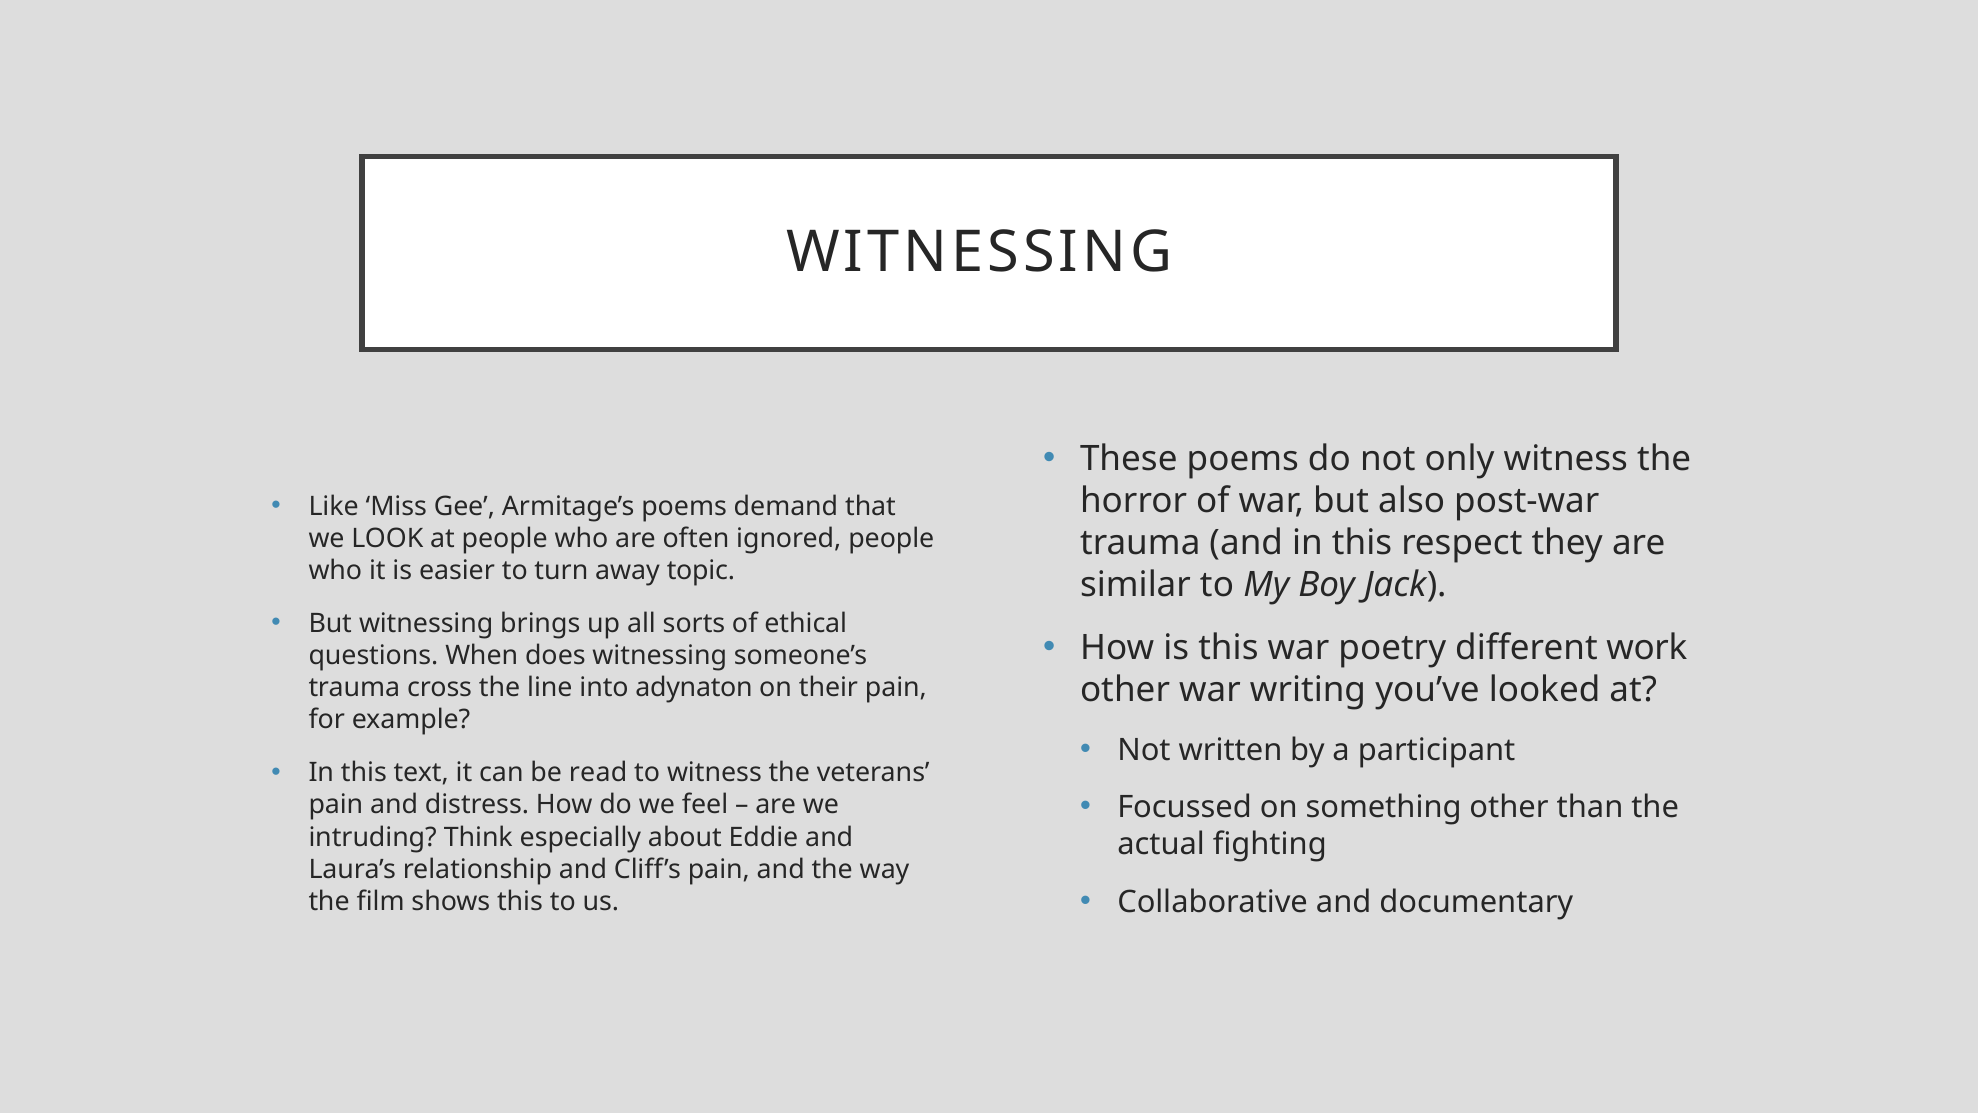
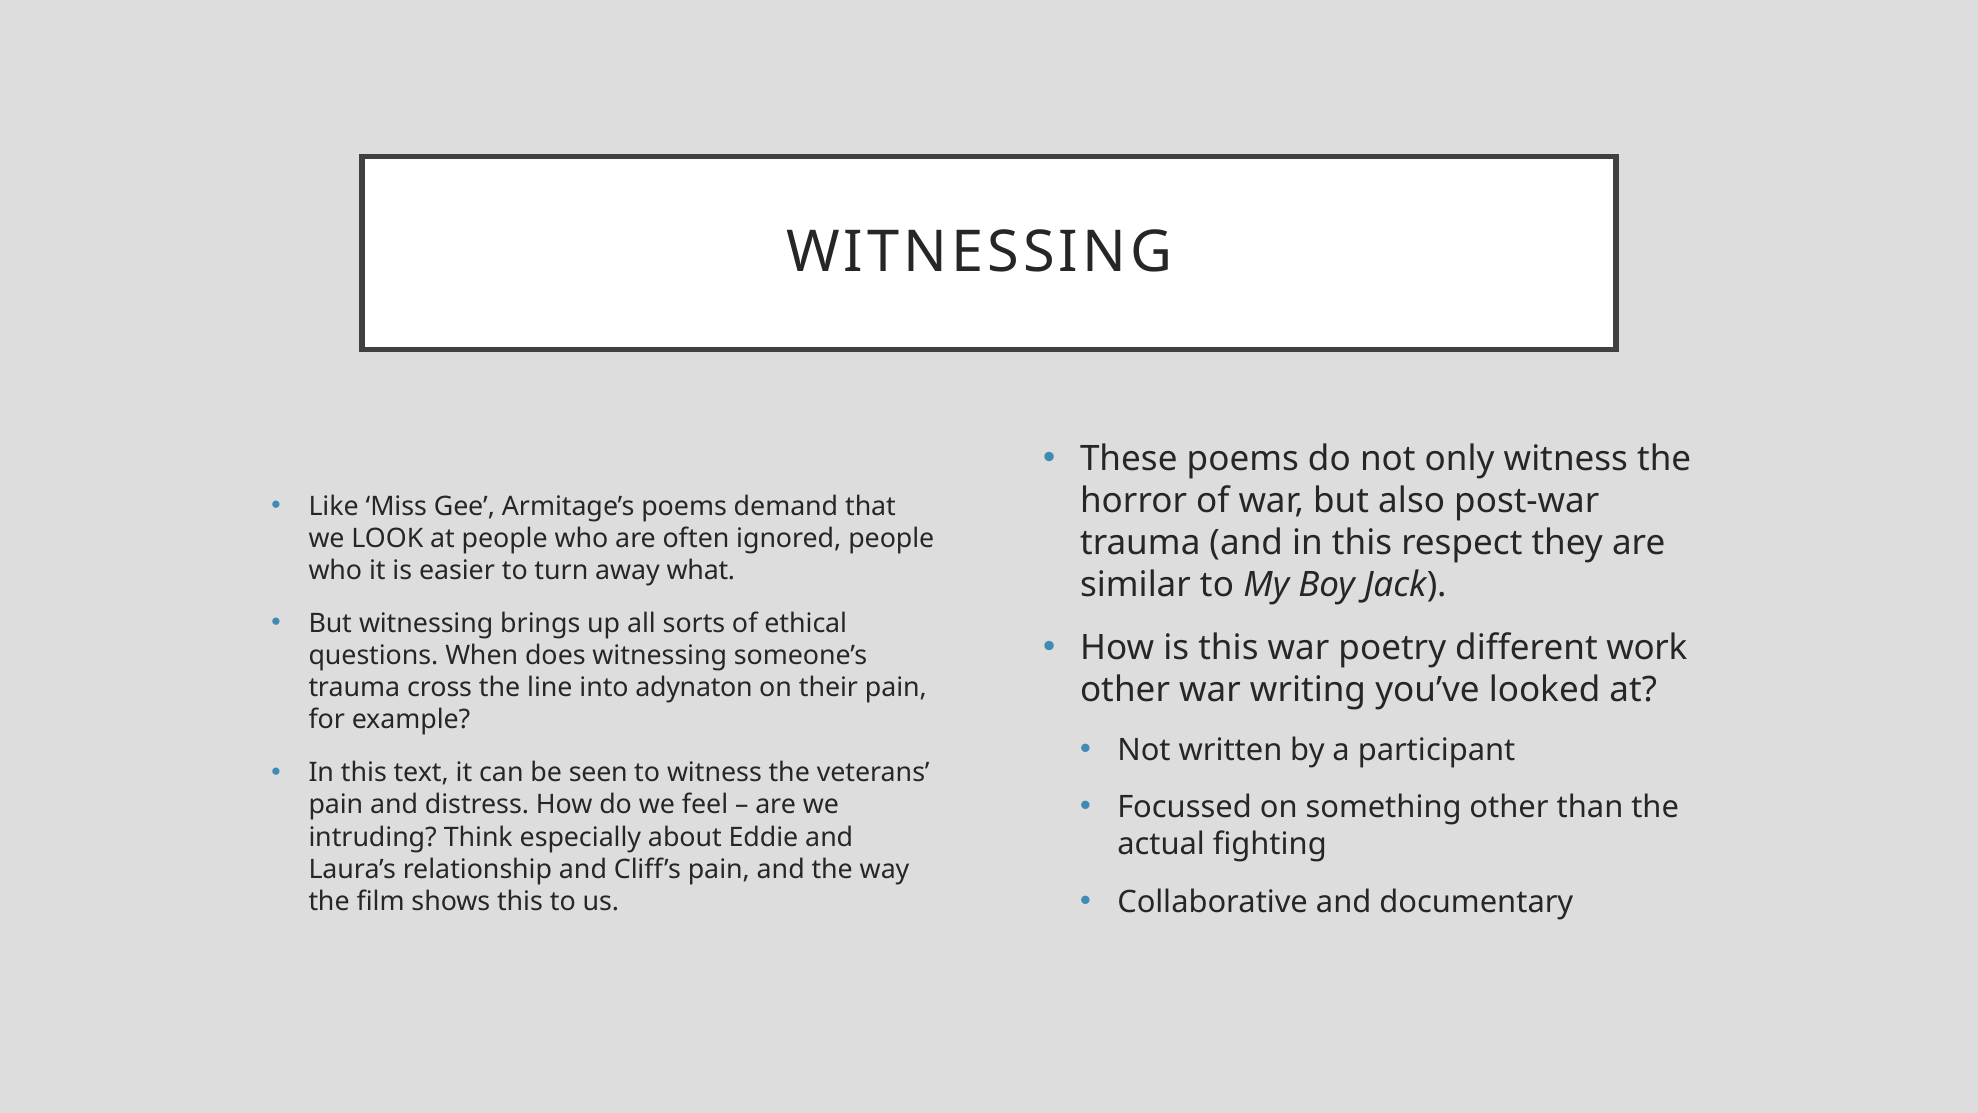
topic: topic -> what (701, 571)
read: read -> seen (598, 773)
